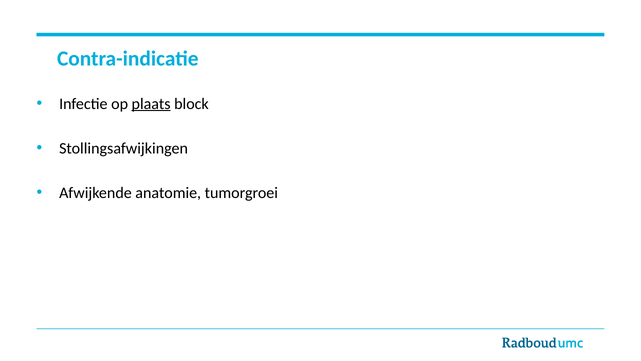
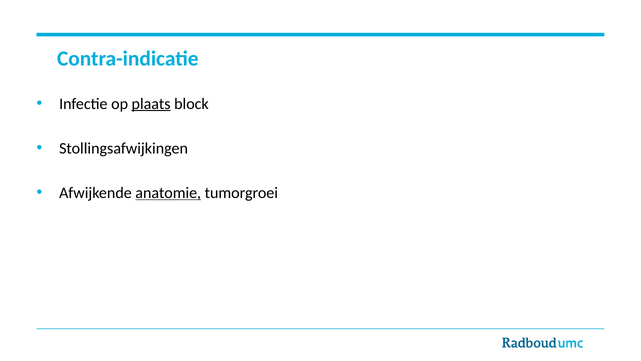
anatomie underline: none -> present (168, 193)
